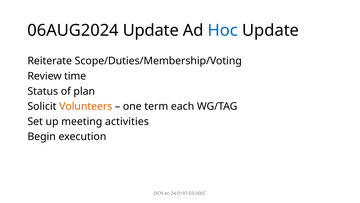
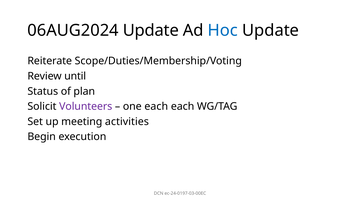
time: time -> until (75, 76)
Volunteers colour: orange -> purple (86, 106)
one term: term -> each (156, 106)
